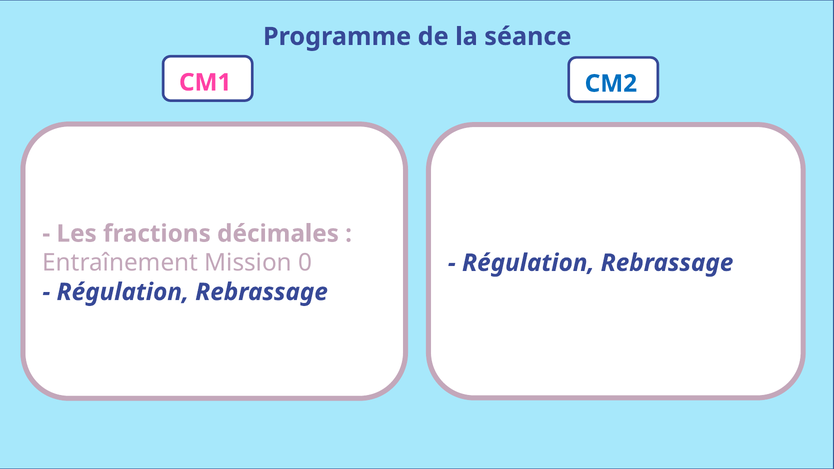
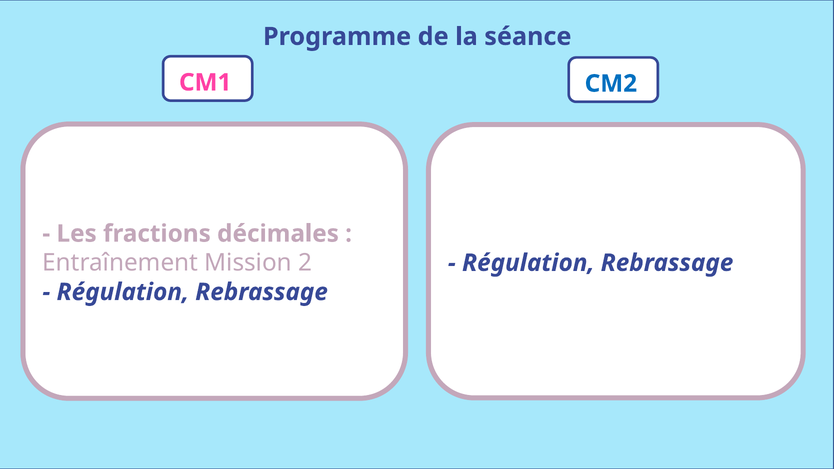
0: 0 -> 2 (305, 263)
